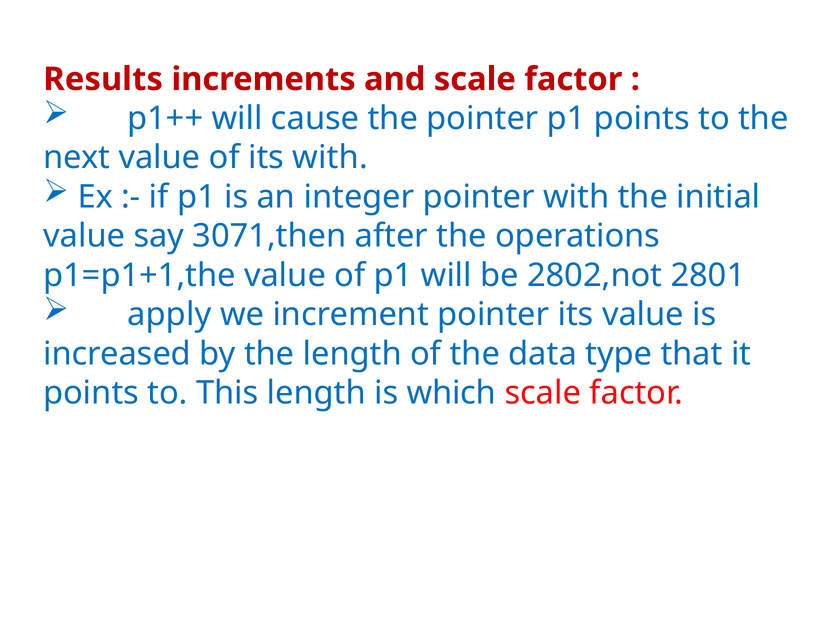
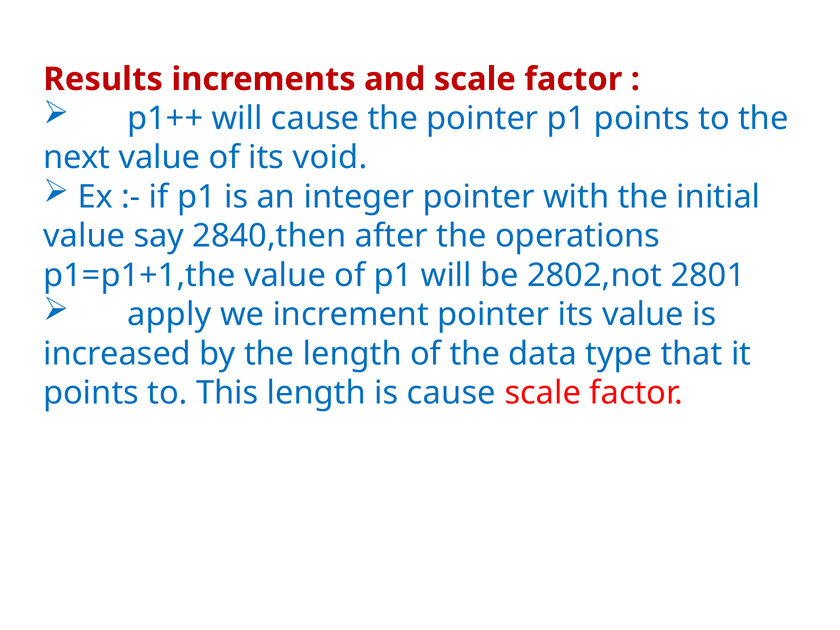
its with: with -> void (330, 158)
3071,then: 3071,then -> 2840,then (269, 236)
is which: which -> cause (451, 393)
